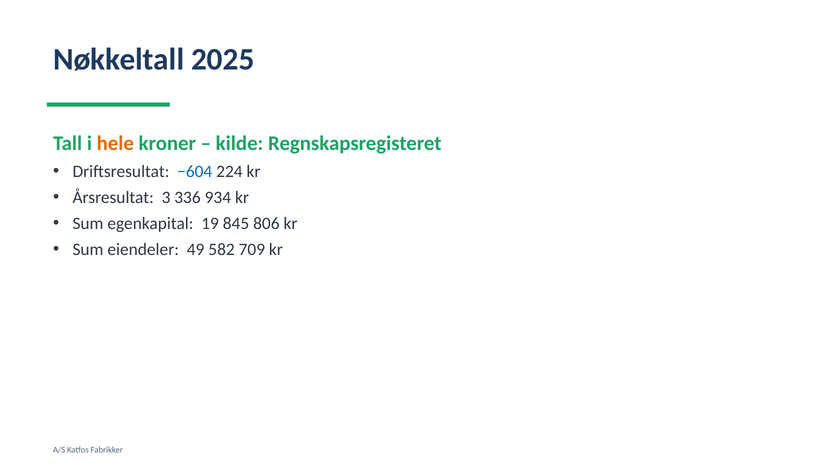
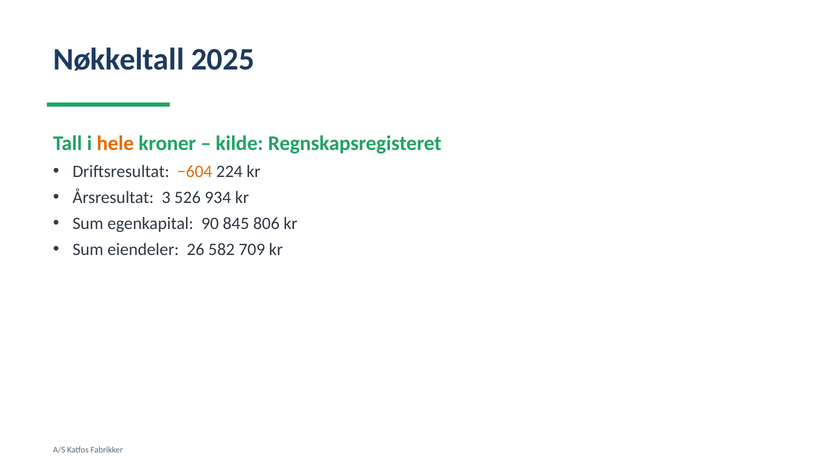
−604 colour: blue -> orange (195, 171)
336: 336 -> 526 (188, 197)
19: 19 -> 90 (210, 223)
49: 49 -> 26 (196, 249)
